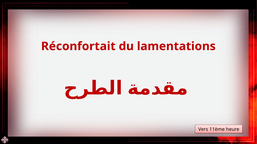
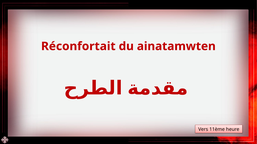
lamentations: lamentations -> ainatamwten (176, 46)
